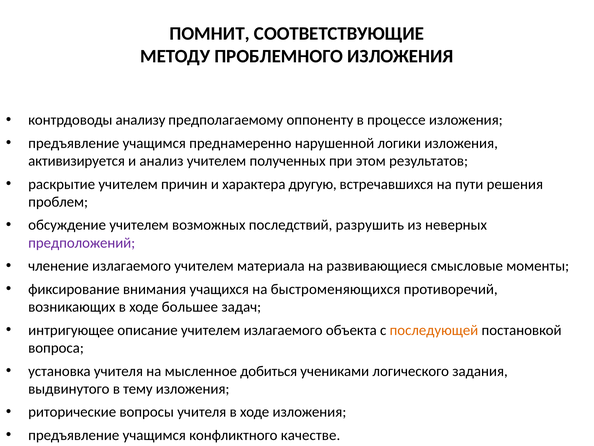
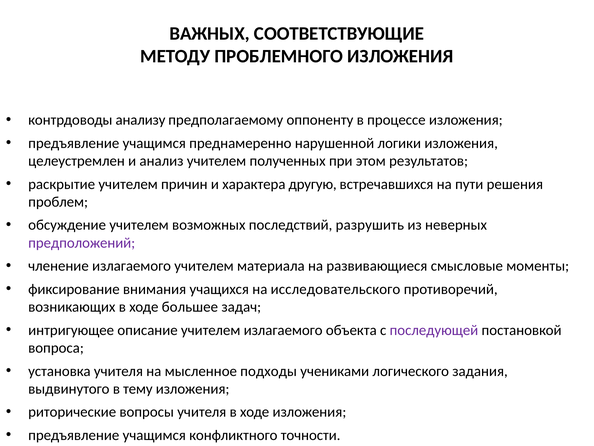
ПОМНИТ: ПОМНИТ -> ВАЖНЫХ (210, 34)
активизируется: активизируется -> целеустремлен (77, 161)
быстроменяющихся: быстроменяющихся -> исследовательского (335, 289)
последующей colour: orange -> purple (434, 330)
добиться: добиться -> подходы (269, 371)
качестве: качестве -> точности (311, 435)
